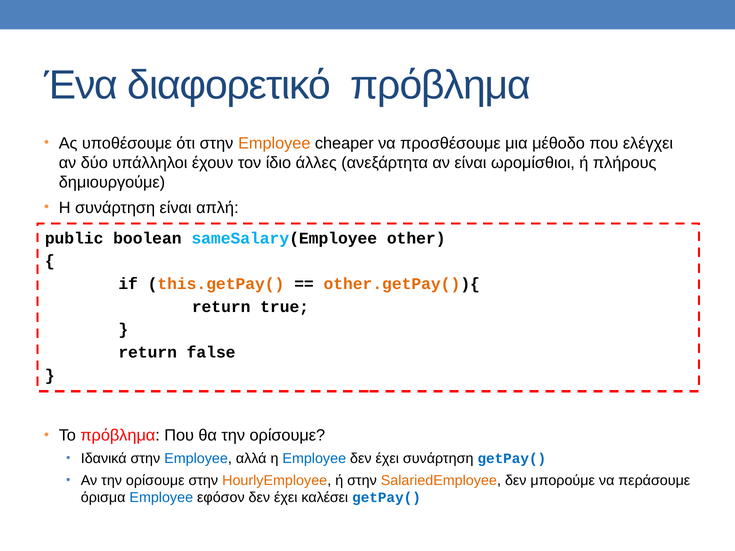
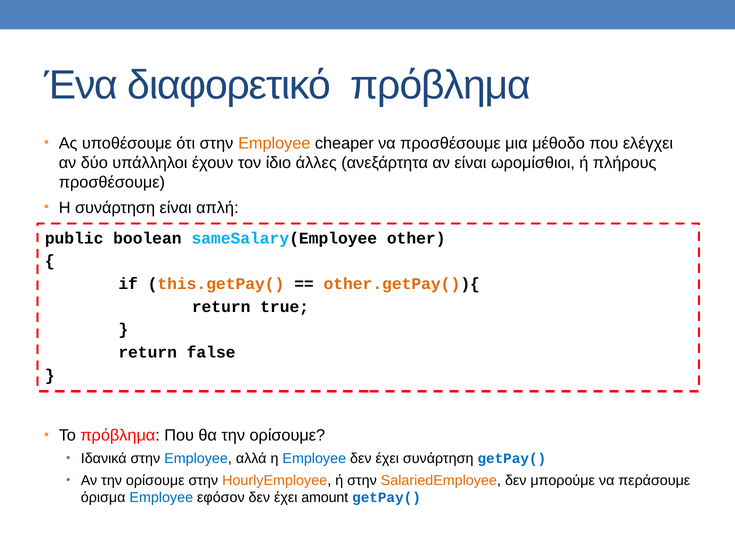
δημιουργούμε: δημιουργούμε -> προσθέσουμε (112, 182)
καλέσει: καλέσει -> amount (325, 498)
